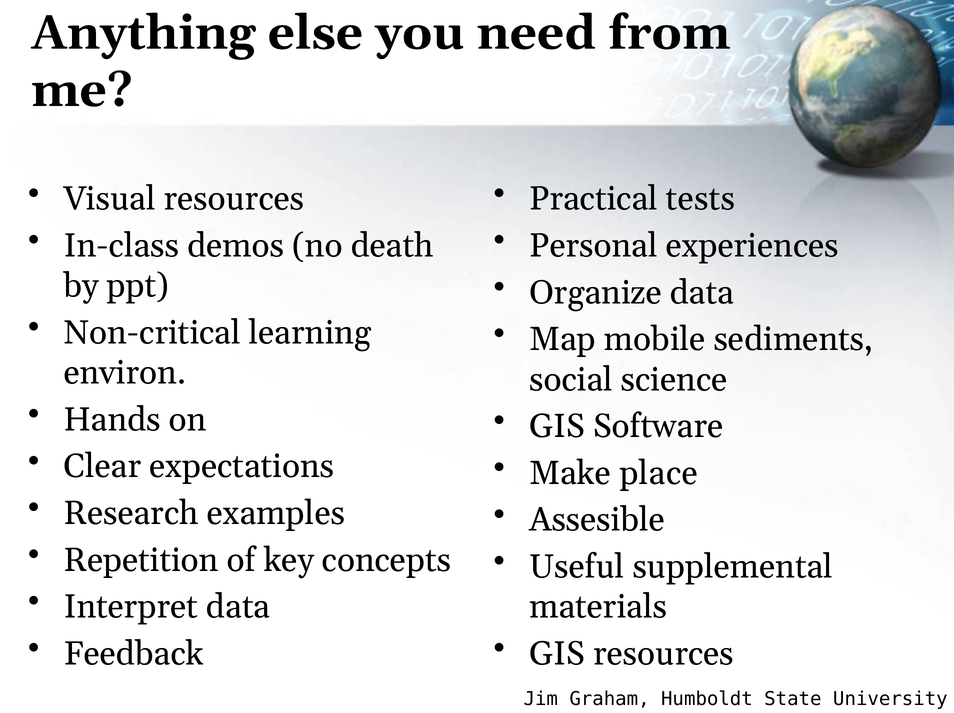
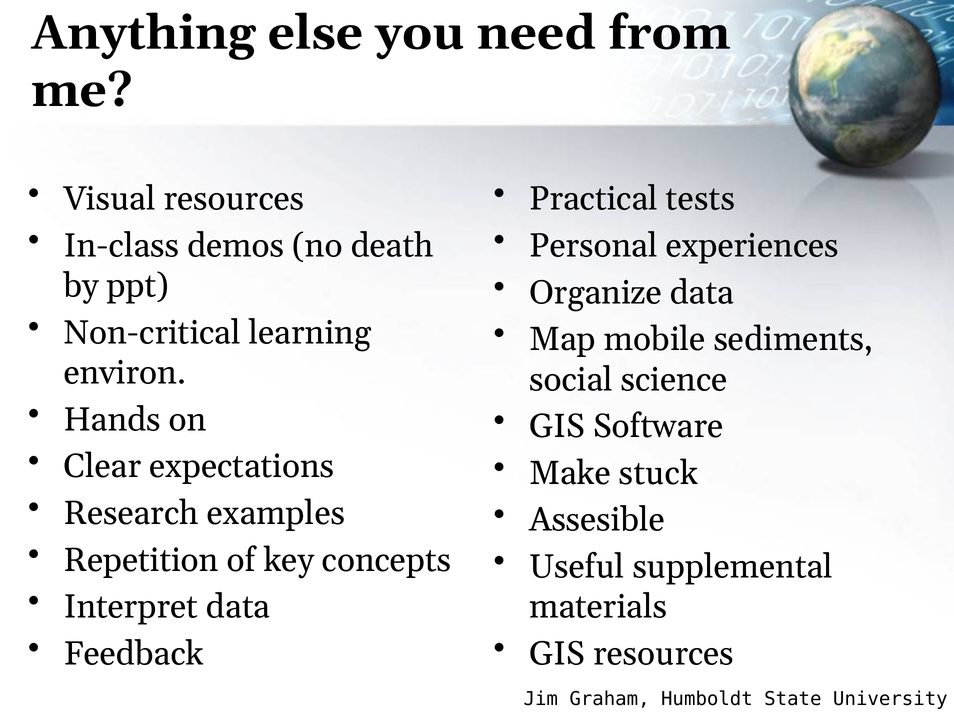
place: place -> stuck (659, 473)
